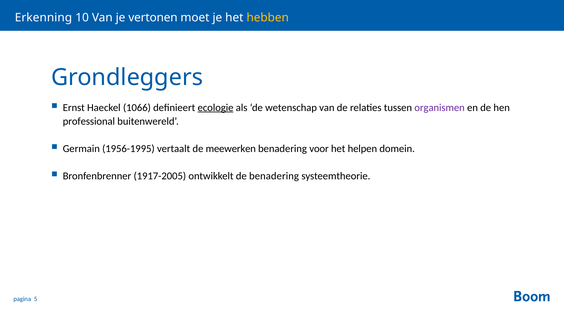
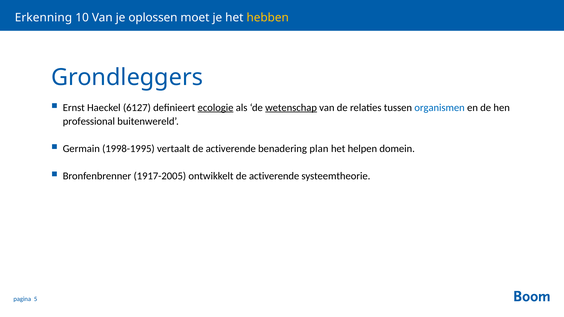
vertonen: vertonen -> oplossen (153, 18)
1066: 1066 -> 6127 (137, 108)
wetenschap underline: none -> present (291, 108)
organismen colour: purple -> blue (440, 108)
1956-1995: 1956-1995 -> 1998-1995 (128, 149)
vertaalt de meewerken: meewerken -> activerende (231, 149)
voor: voor -> plan (319, 149)
ontwikkelt de benadering: benadering -> activerende (274, 176)
